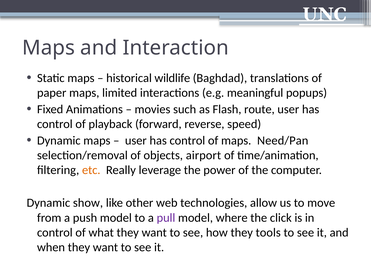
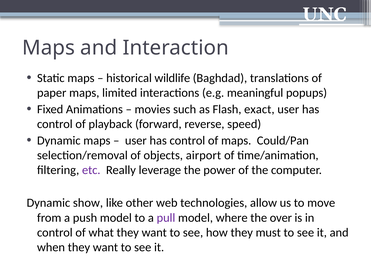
route: route -> exact (259, 109)
Need/Pan: Need/Pan -> Could/Pan (283, 141)
etc colour: orange -> purple (91, 170)
click: click -> over (281, 218)
tools: tools -> must (268, 233)
